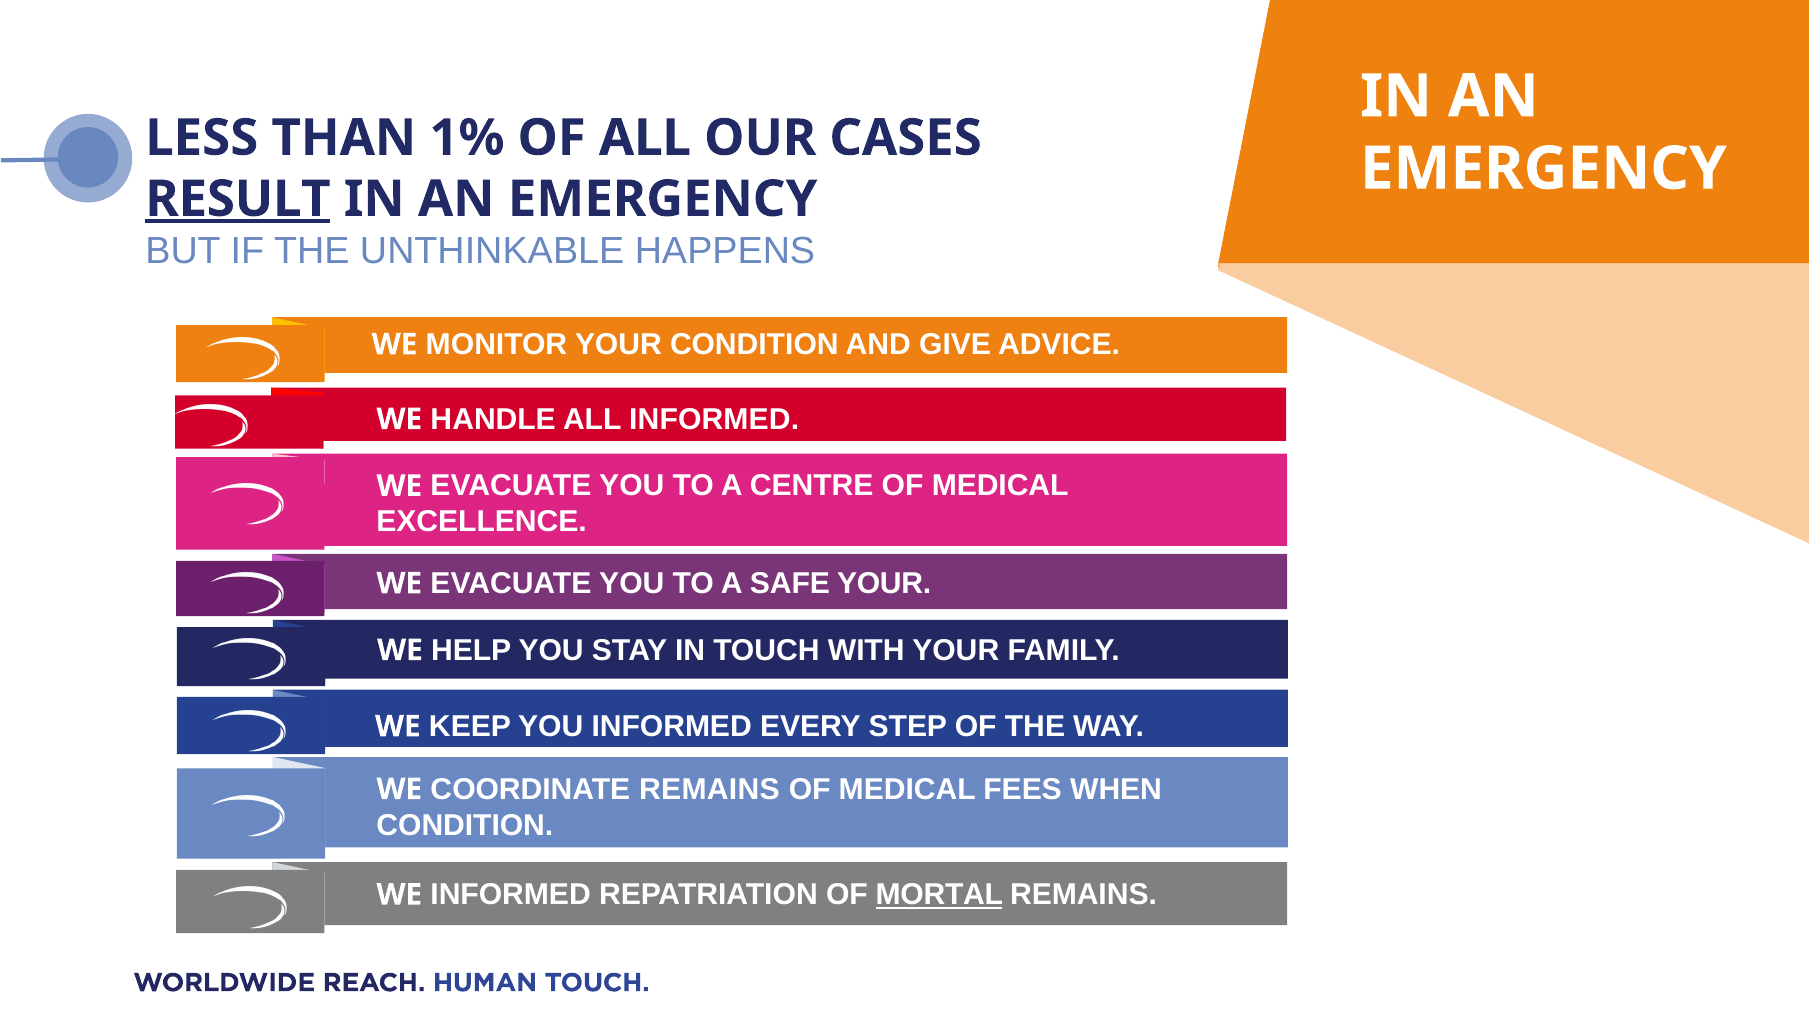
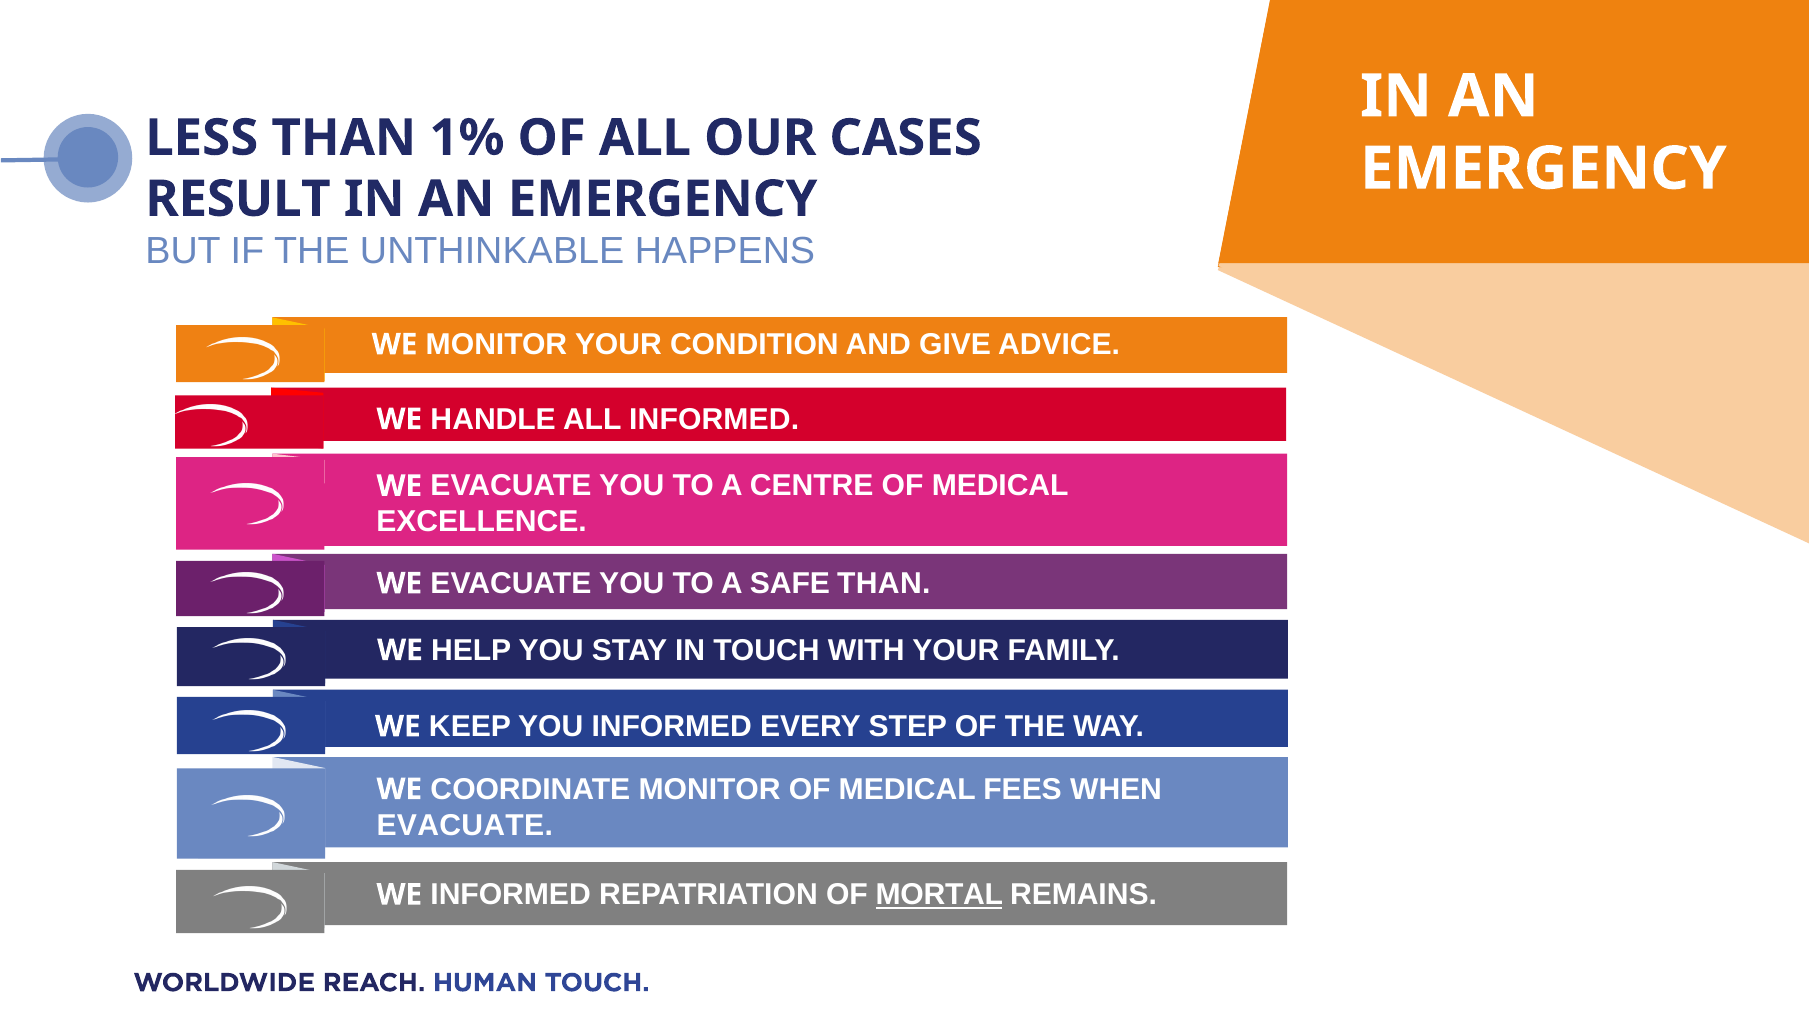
RESULT underline: present -> none (238, 199)
SAFE YOUR: YOUR -> THAN (884, 583)
REMAINS: REMAINS -> MONITOR (710, 789)
CONDITION: CONDITION -> EVACUATE (465, 825)
